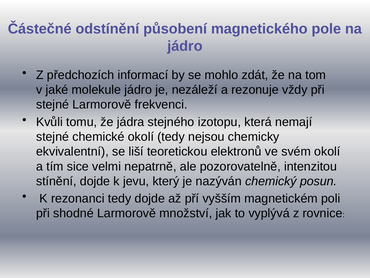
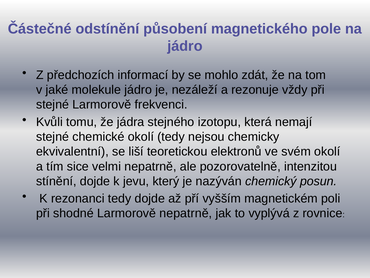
Larmorově množství: množství -> nepatrně (186, 213)
